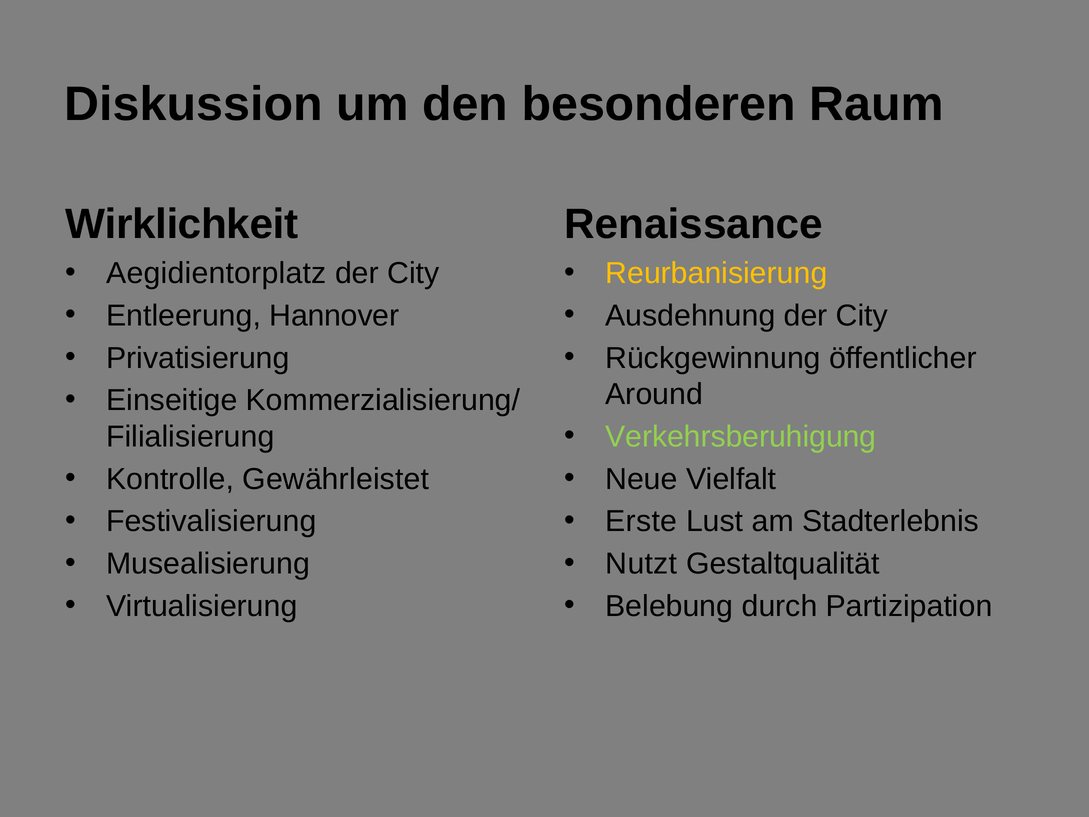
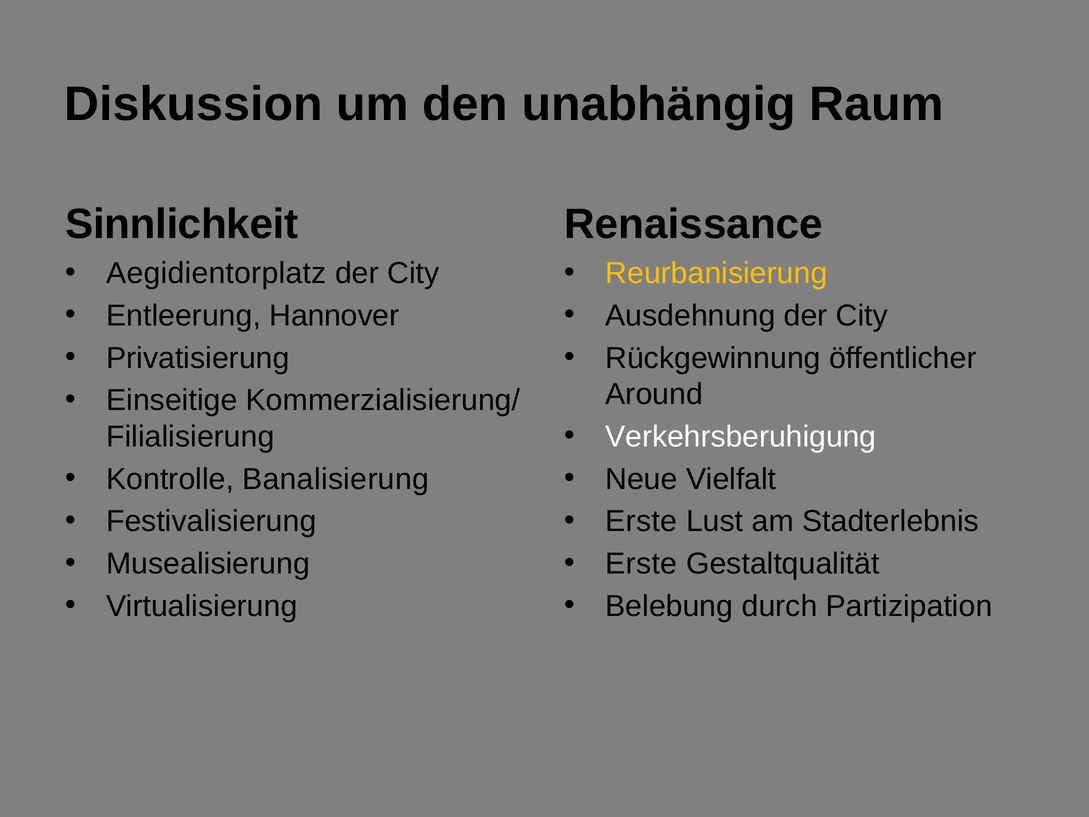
besonderen: besonderen -> unabhängig (659, 104)
Wirklichkeit: Wirklichkeit -> Sinnlichkeit (182, 224)
Verkehrsberuhigung colour: light green -> white (741, 437)
Gewährleistet: Gewährleistet -> Banalisierung (336, 479)
Nutzt: Nutzt -> Erste (641, 564)
